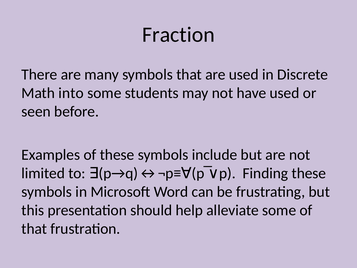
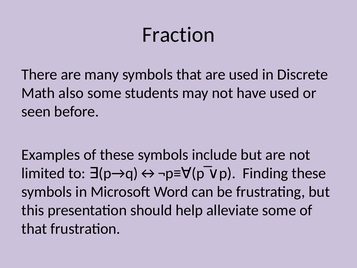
into: into -> also (71, 93)
